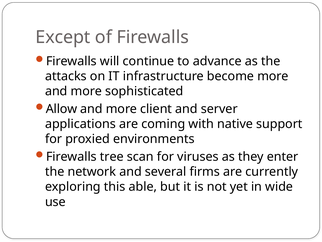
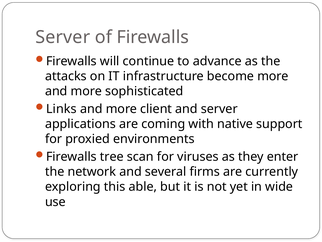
Except: Except -> Server (63, 37)
Allow: Allow -> Links (61, 109)
